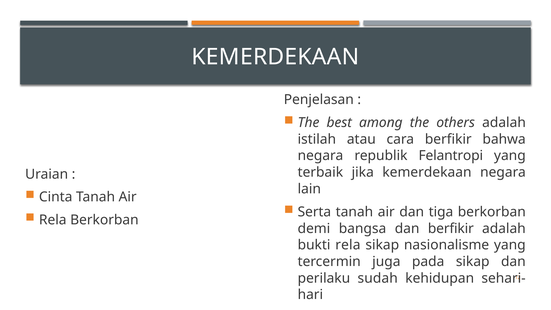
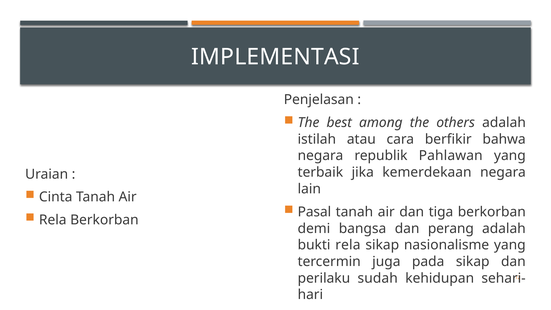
KEMERDEKAAN: KEMERDEKAAN -> IMPLEMENTASI (275, 57)
Felantropi: Felantropi -> Pahlawan (451, 156)
Serta: Serta -> Pasal (314, 212)
dan berfikir: berfikir -> perang (451, 229)
